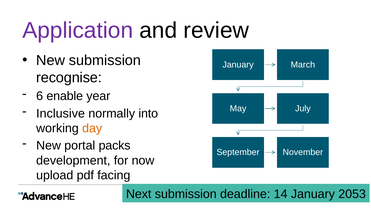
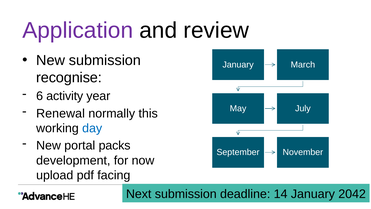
enable: enable -> activity (65, 96)
Inclusive: Inclusive -> Renewal (61, 113)
into: into -> this (148, 113)
day colour: orange -> blue (92, 128)
2053: 2053 -> 2042 (352, 194)
